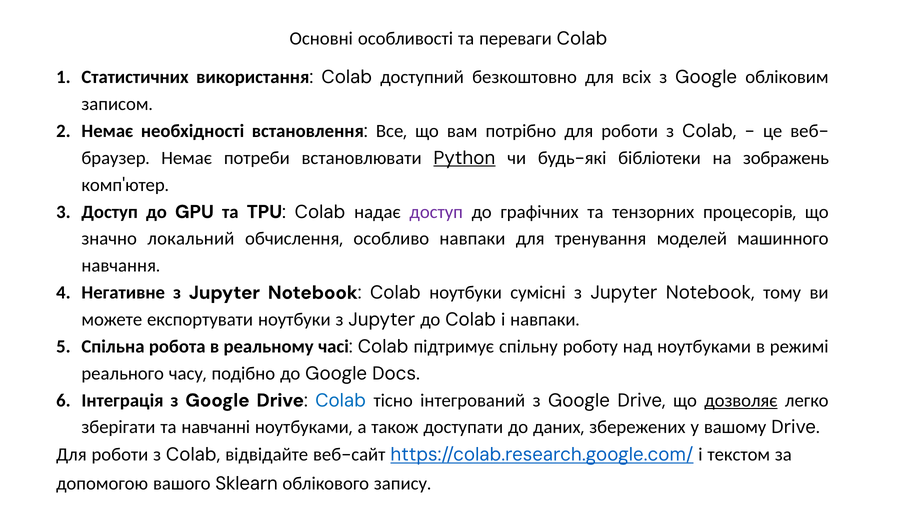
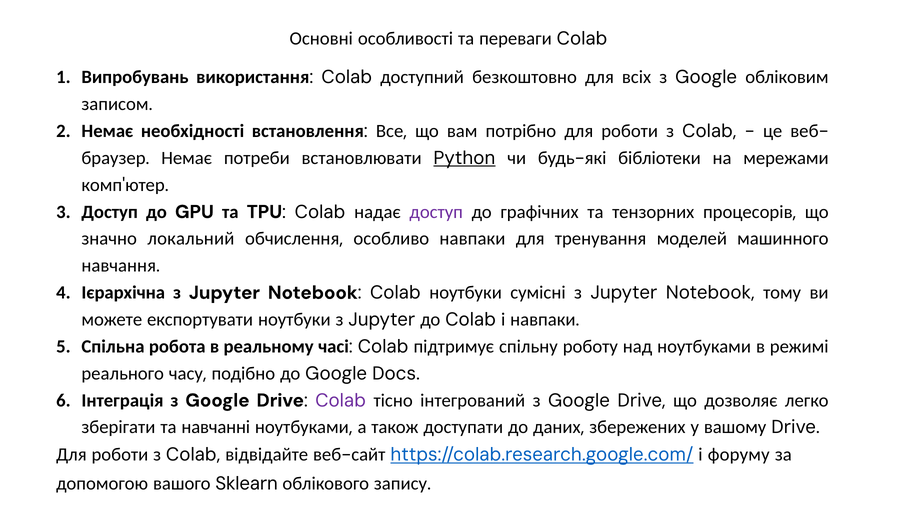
Статистичних: Статистичних -> Випробувань (135, 77)
зображень: зображень -> мережами (786, 158)
Негативне: Негативне -> Ієрархічна (123, 292)
Colab colour: blue -> purple (341, 400)
дозволяє underline: present -> none (741, 400)
текстом: текстом -> форуму (739, 454)
